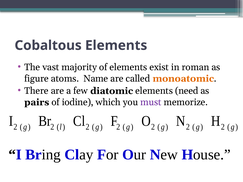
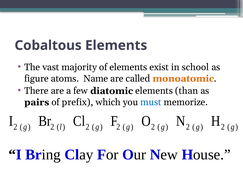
roman: roman -> school (195, 67)
need: need -> than (187, 91)
iodine: iodine -> prefix (78, 102)
must colour: purple -> blue (151, 102)
